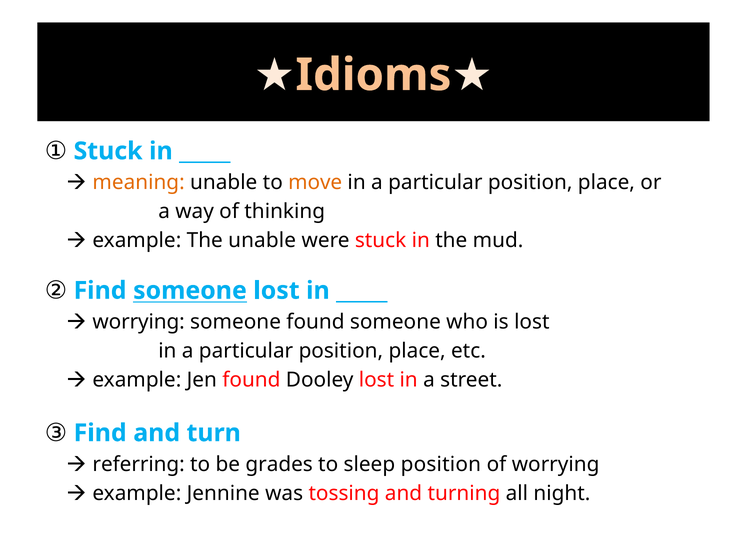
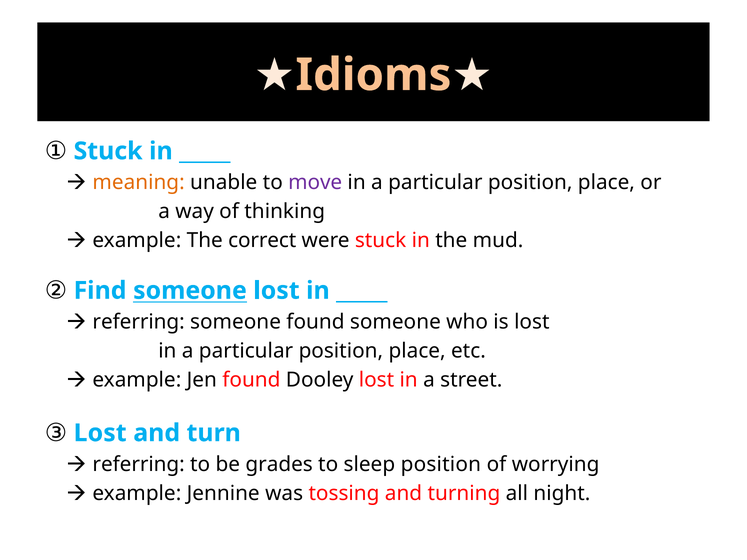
move colour: orange -> purple (315, 182)
The unable: unable -> correct (262, 241)
worrying: worrying -> referring (139, 322)
③ Find: Find -> Lost (100, 433)
